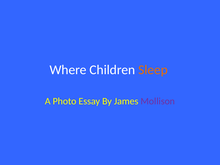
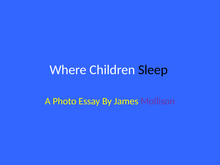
Sleep colour: orange -> black (153, 70)
